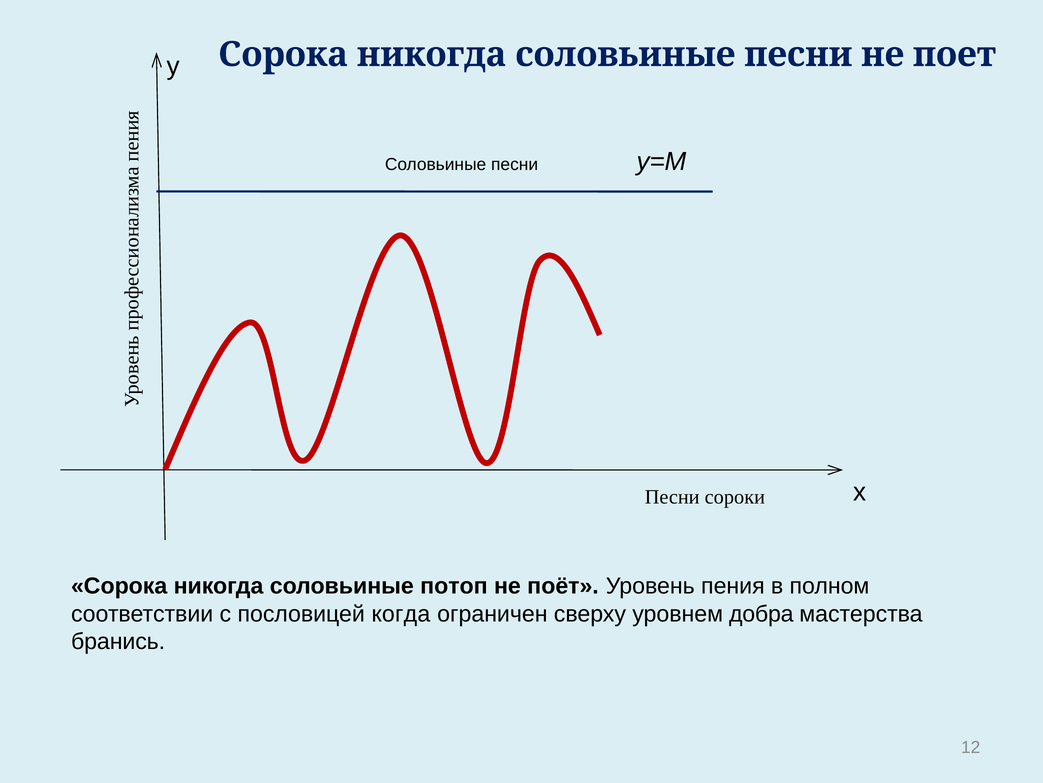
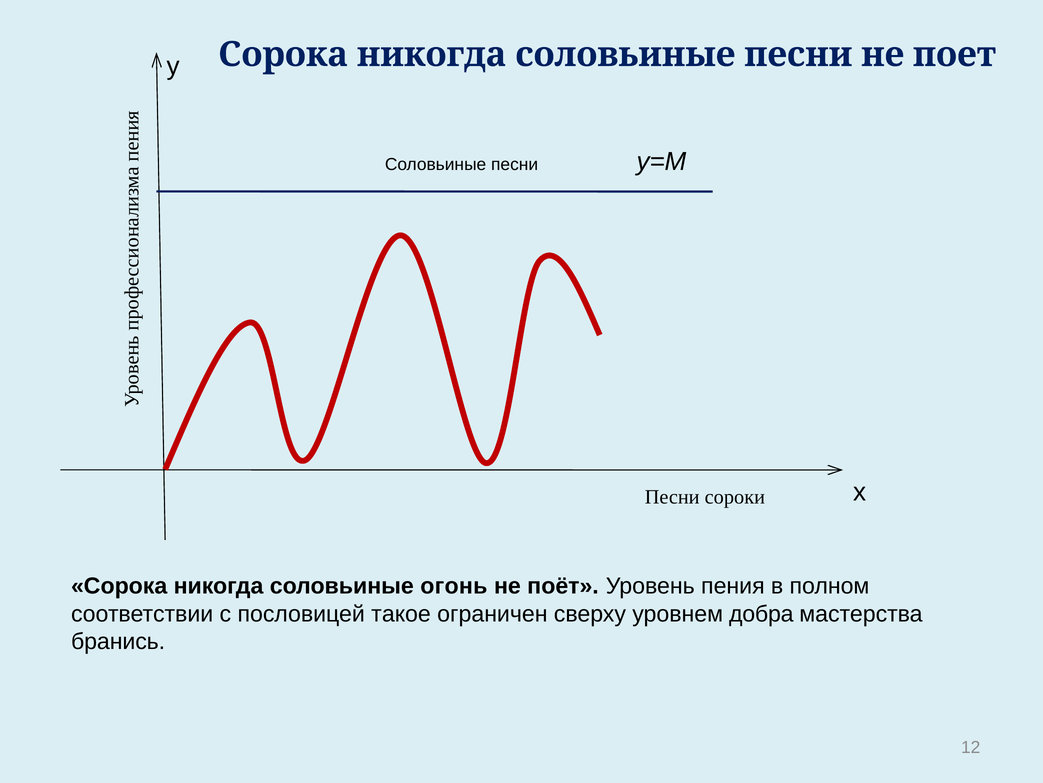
потоп: потоп -> огонь (454, 586)
когда: когда -> такое (401, 613)
